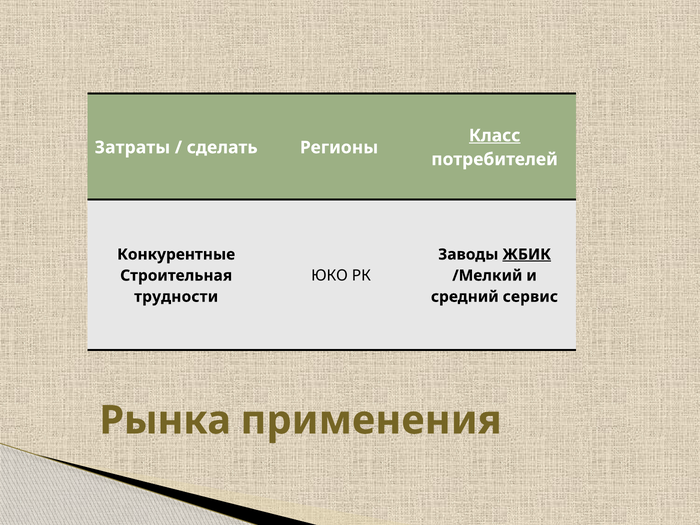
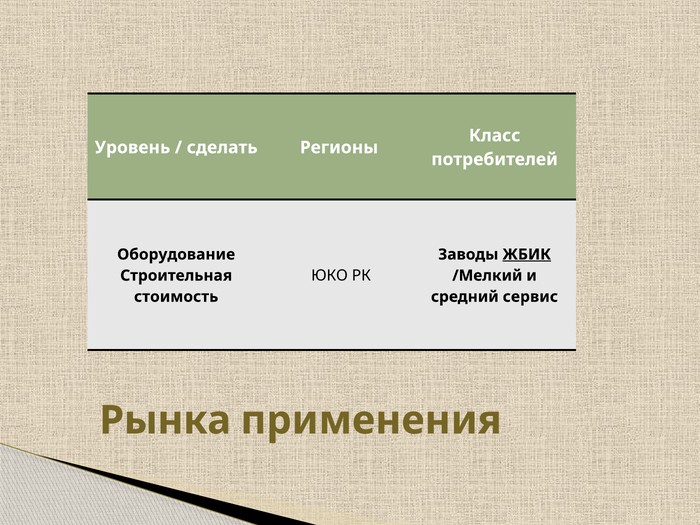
Класс underline: present -> none (495, 136)
Затраты: Затраты -> Уровень (132, 147)
Конкурентные: Конкурентные -> Оборудование (176, 254)
трудности: трудности -> стоимость (176, 297)
